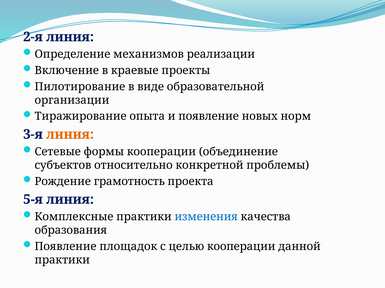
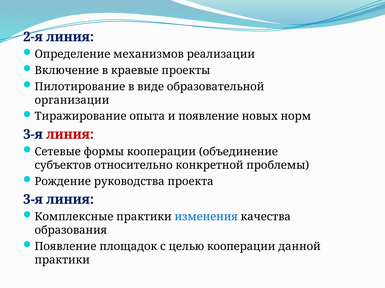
линия colour: orange -> red (70, 135)
грамотность: грамотность -> руководства (129, 182)
5-я: 5-я -> 3-я (33, 200)
